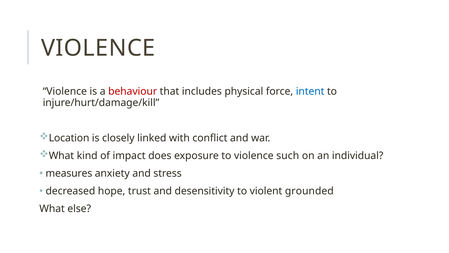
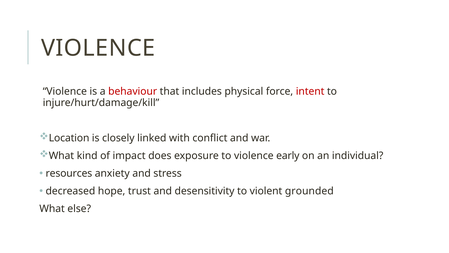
intent colour: blue -> red (310, 91)
such: such -> early (288, 155)
measures: measures -> resources (69, 173)
